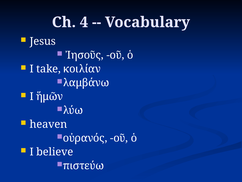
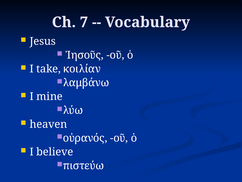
4: 4 -> 7 (84, 22)
ἥμῶν: ἥμῶν -> mine (50, 96)
